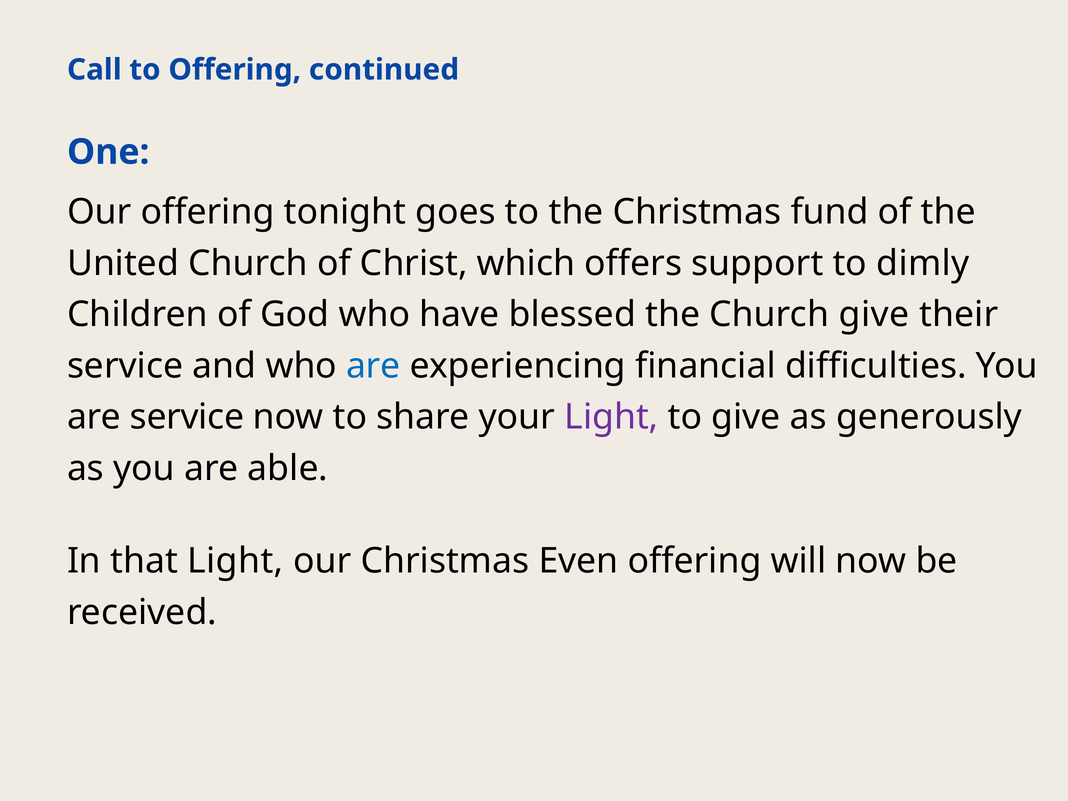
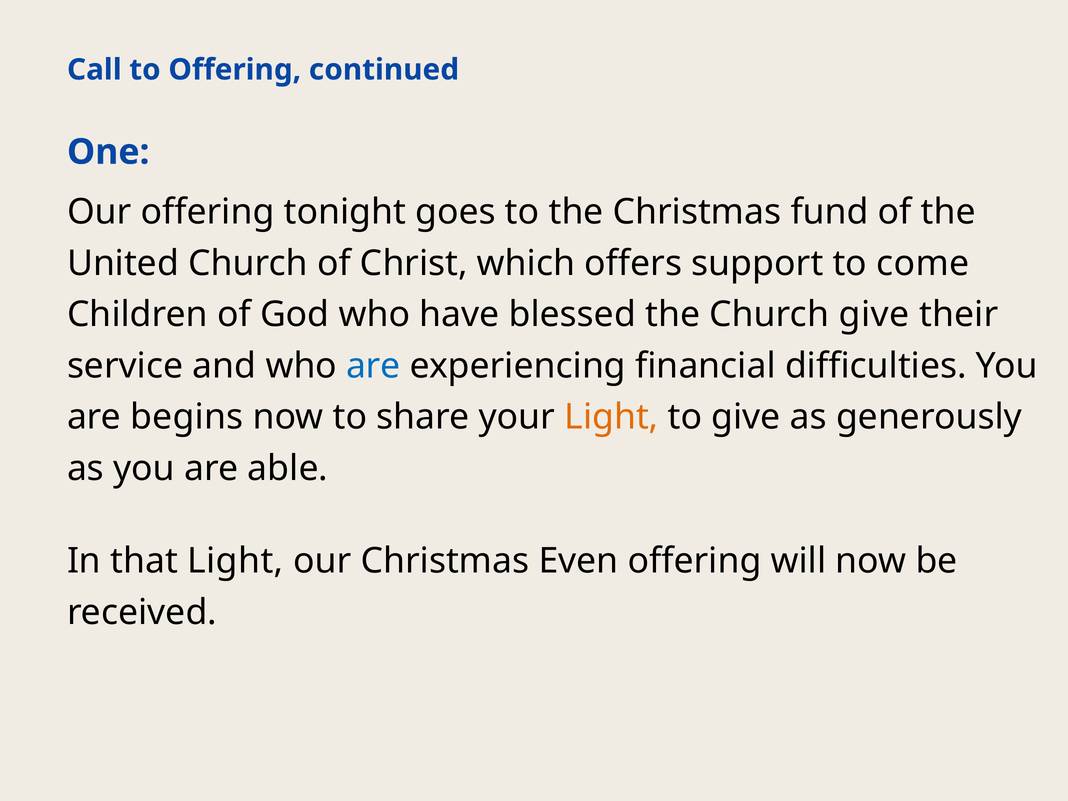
dimly: dimly -> come (923, 263)
are service: service -> begins (187, 417)
Light colour: purple -> orange (611, 417)
